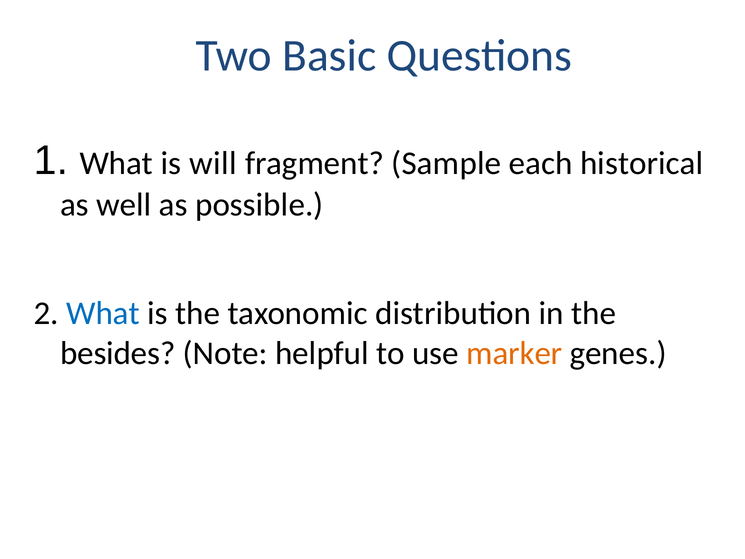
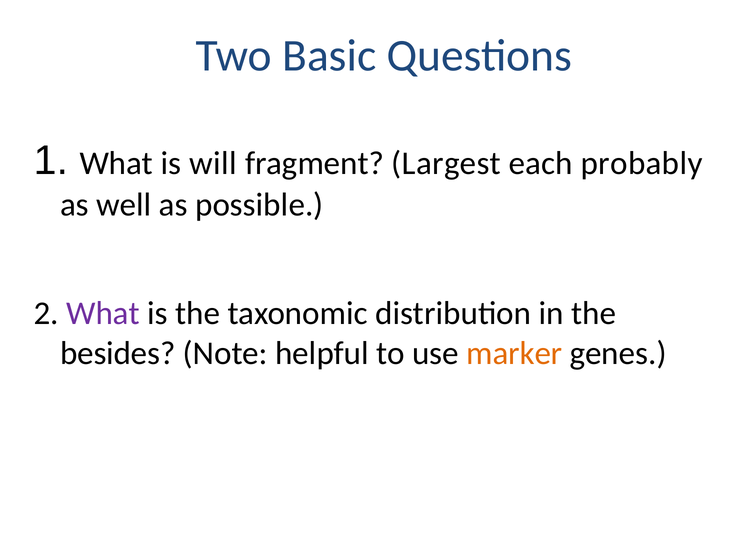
Sample: Sample -> Largest (446, 163)
historical: historical -> probably (642, 163)
What colour: blue -> purple (103, 313)
